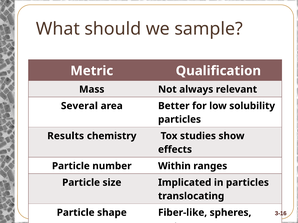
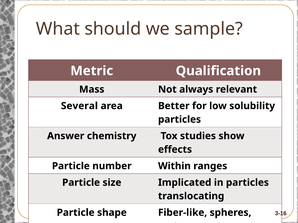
Results: Results -> Answer (66, 136)
